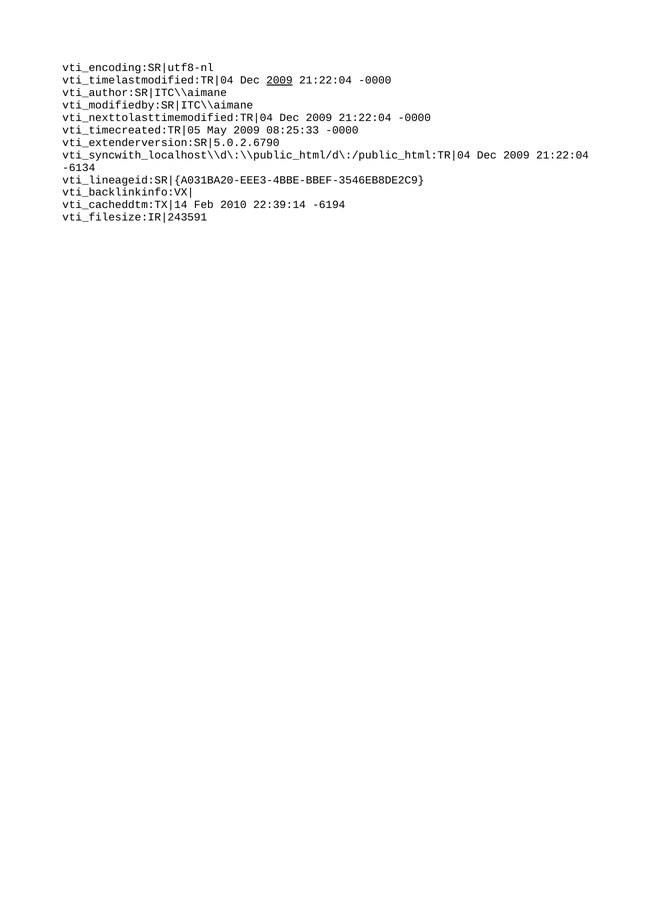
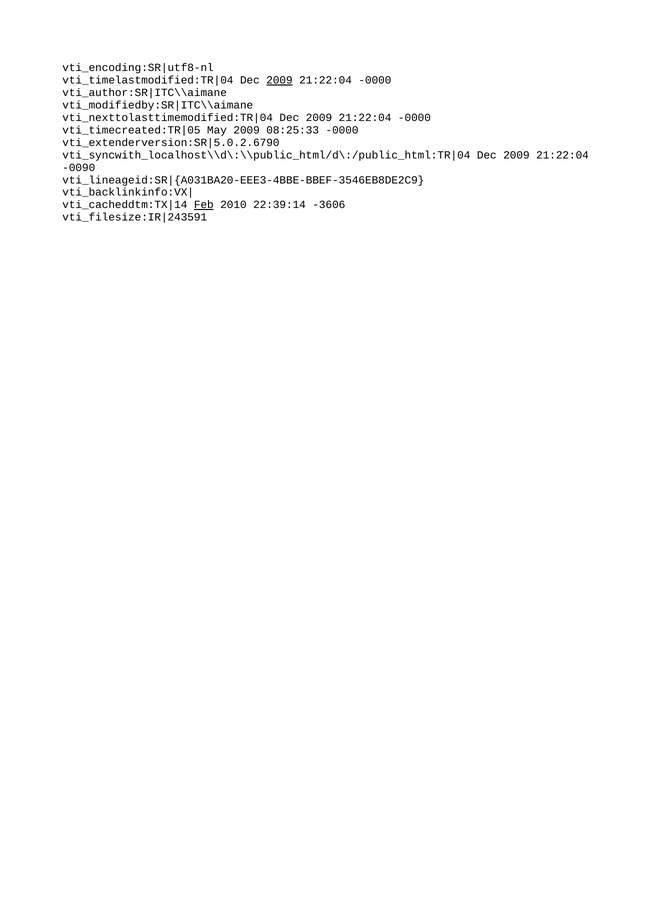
-6134: -6134 -> -0090 (79, 167)
Feb underline: none -> present (204, 205)
-6194: -6194 -> -3606 (329, 205)
